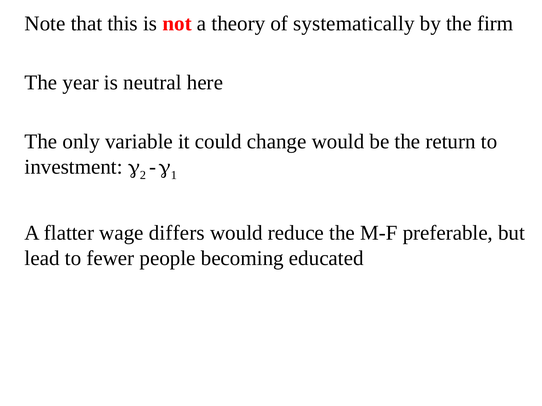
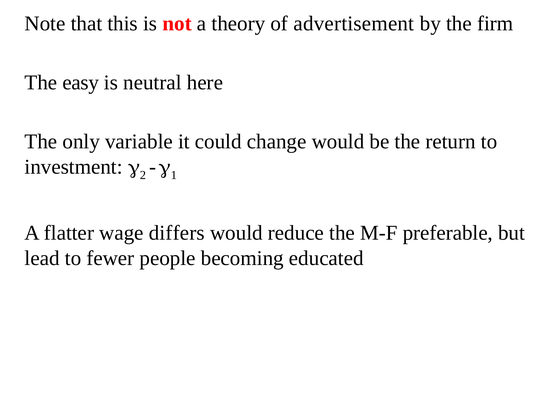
systematically: systematically -> advertisement (354, 24)
year: year -> easy (81, 83)
